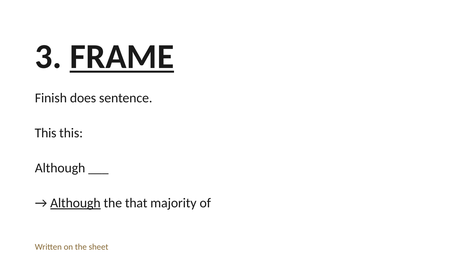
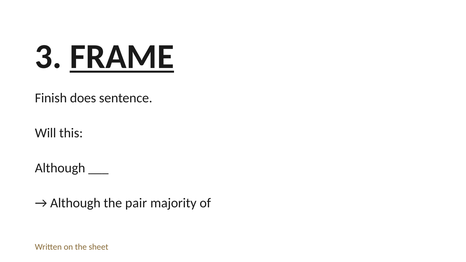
This: This -> Will (46, 133)
Although underline: present -> none (75, 203)
that: that -> pair (136, 203)
